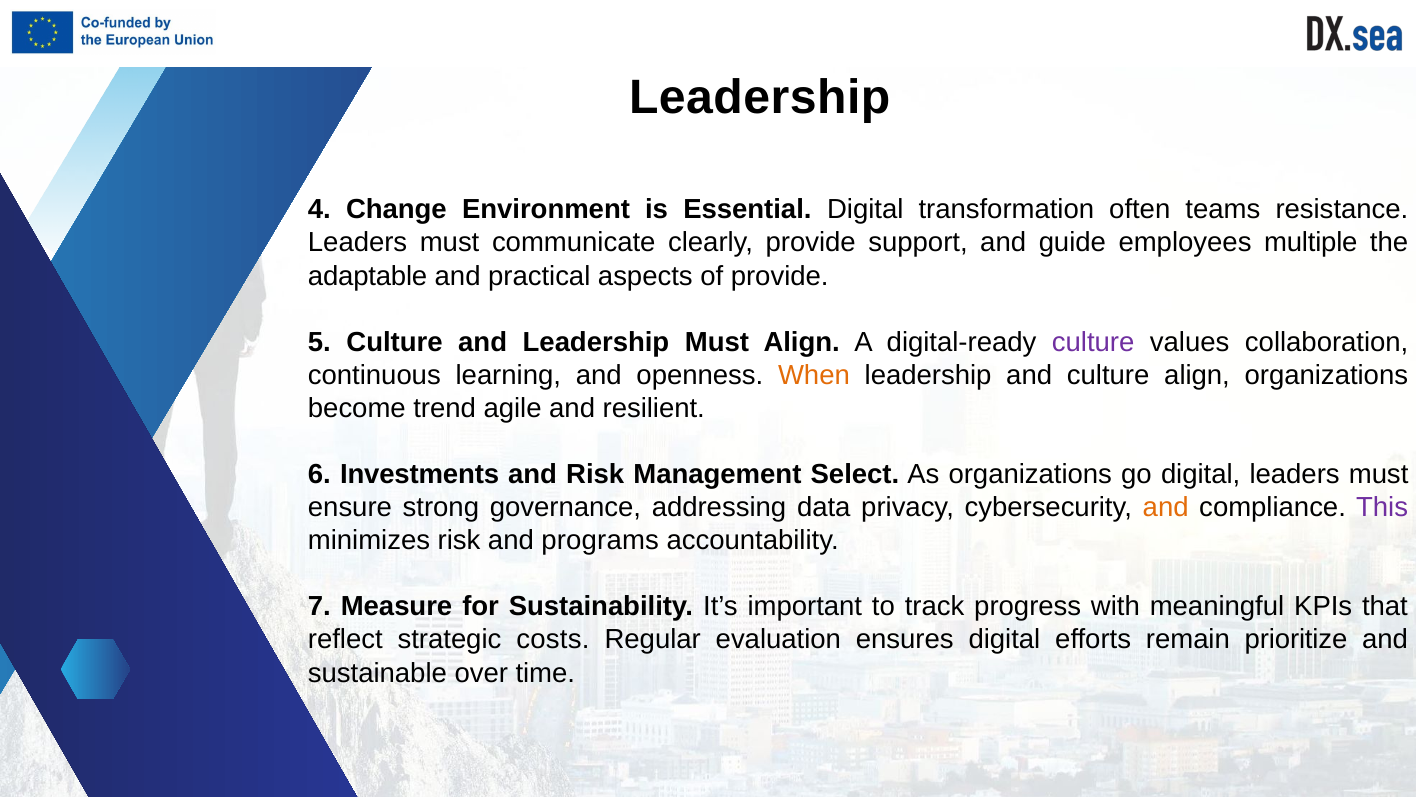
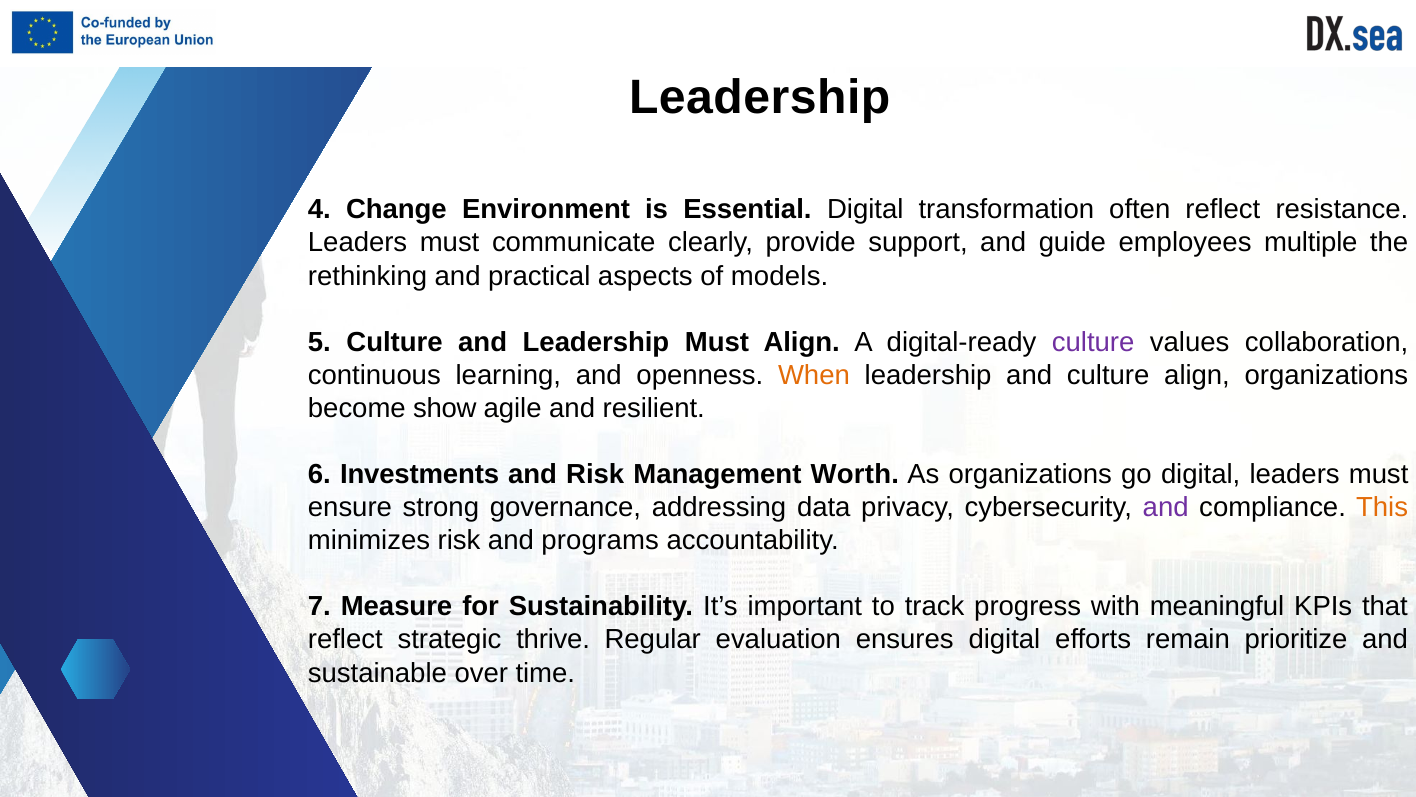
often teams: teams -> reflect (1223, 210)
adaptable: adaptable -> rethinking (368, 276)
of provide: provide -> models (780, 276)
trend: trend -> show (445, 408)
Select: Select -> Worth (855, 474)
and colour: orange -> purple (1166, 507)
This colour: purple -> orange (1382, 507)
costs: costs -> thrive (553, 639)
